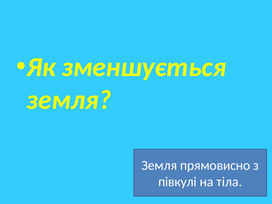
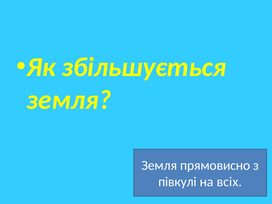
зменшується: зменшується -> збільшується (144, 67)
тіла: тіла -> всіх (229, 182)
